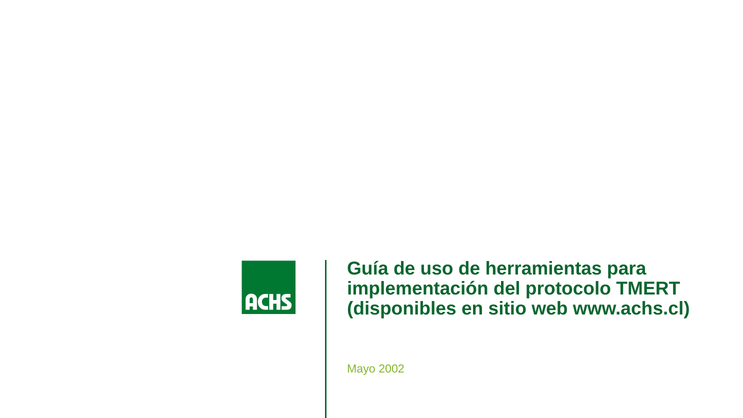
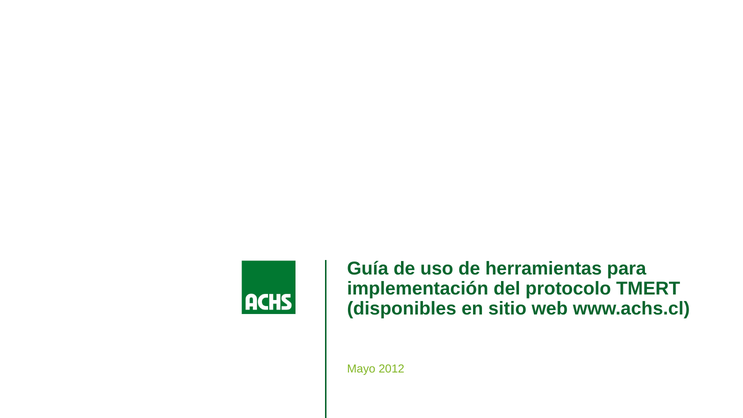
2002: 2002 -> 2012 (392, 369)
